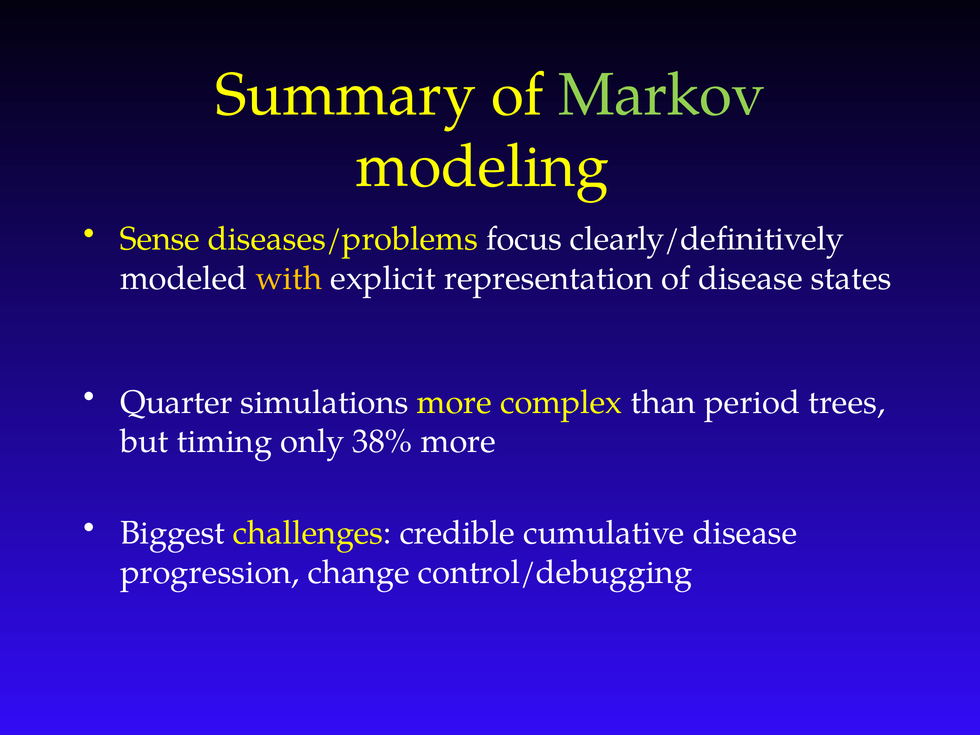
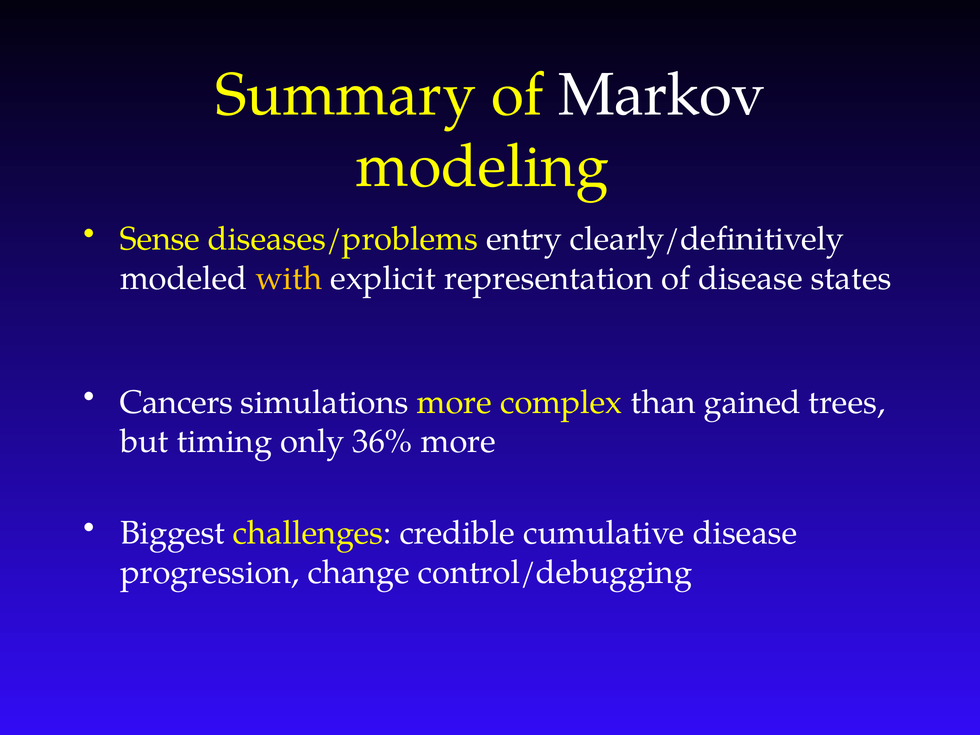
Markov colour: light green -> white (662, 95)
focus: focus -> entry (524, 239)
Quarter: Quarter -> Cancers (176, 402)
period: period -> gained (752, 402)
38%: 38% -> 36% (382, 442)
